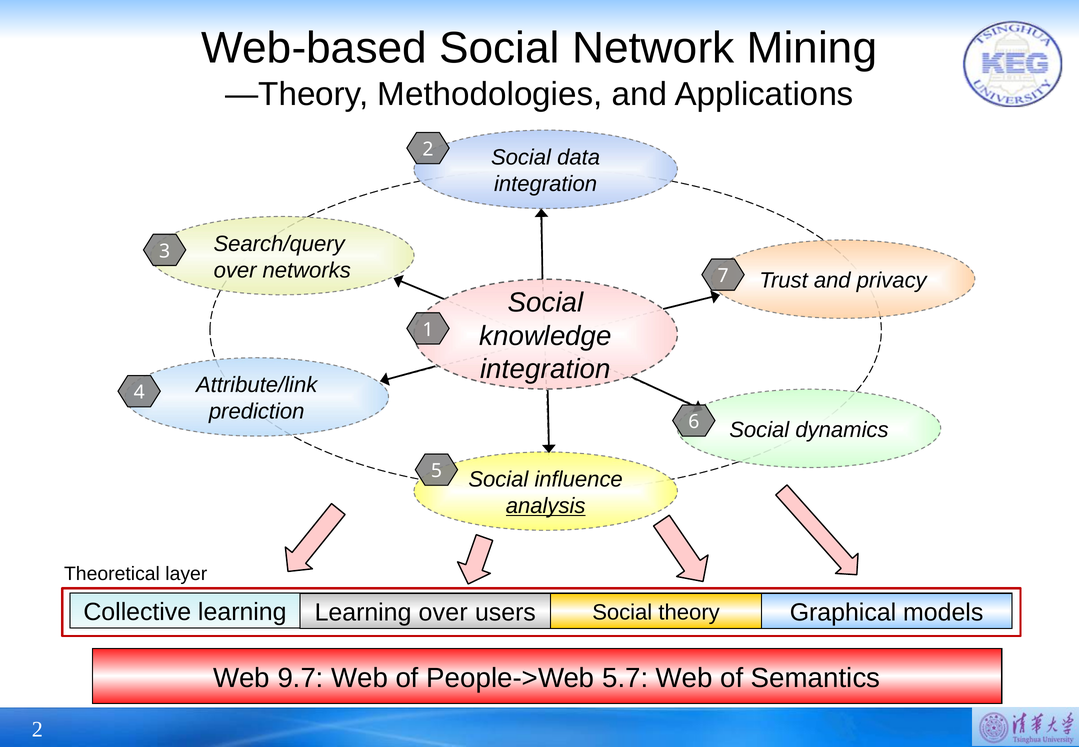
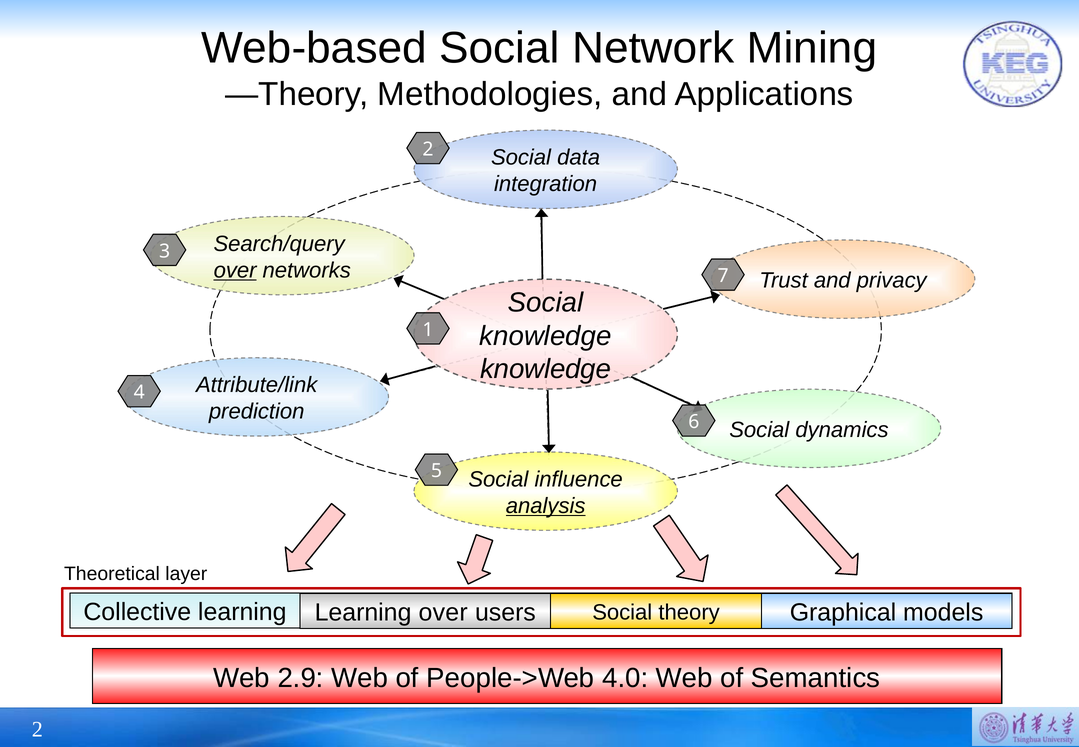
over underline: none -> present (235, 270)
integration: integration -> knowledge (546, 369)
9.7: 9.7 -> 2.9 (301, 678)
5.7: 5.7 -> 4.0 (625, 678)
